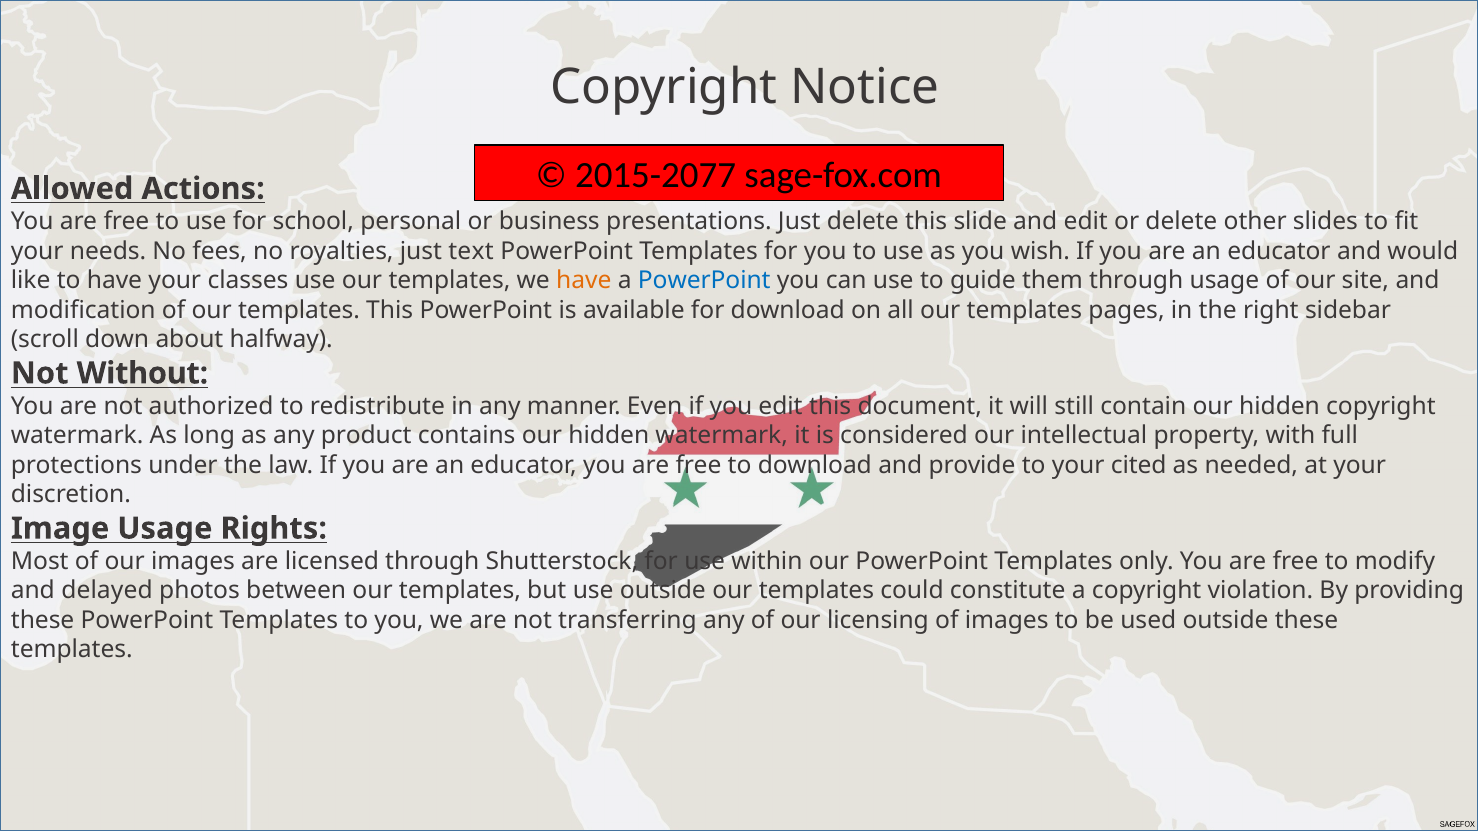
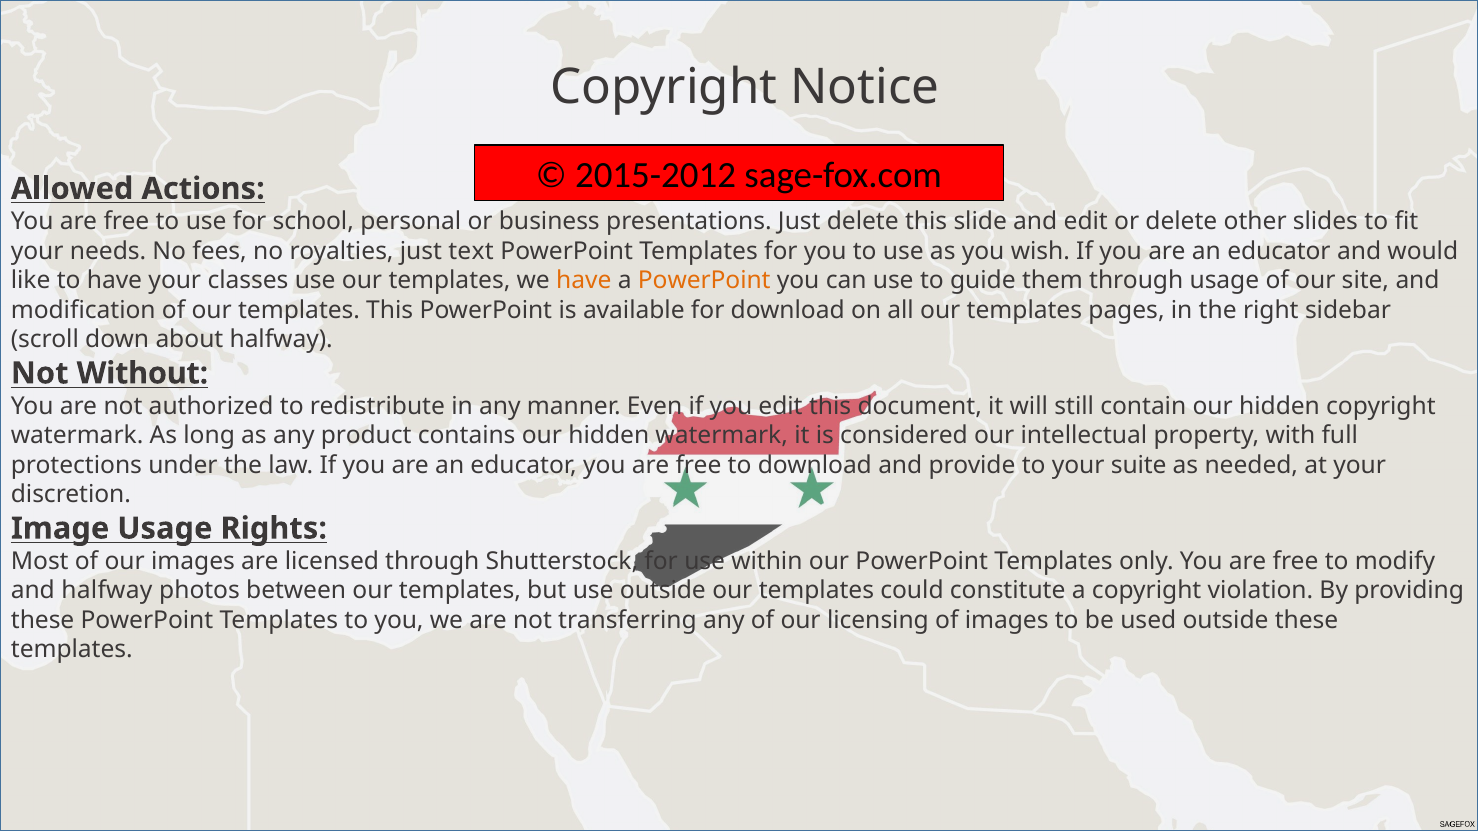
2015-2077: 2015-2077 -> 2015-2012 (656, 175)
PowerPoint colour: blue -> orange (704, 281)
cited: cited -> suite (1139, 465)
and delayed: delayed -> halfway (107, 591)
